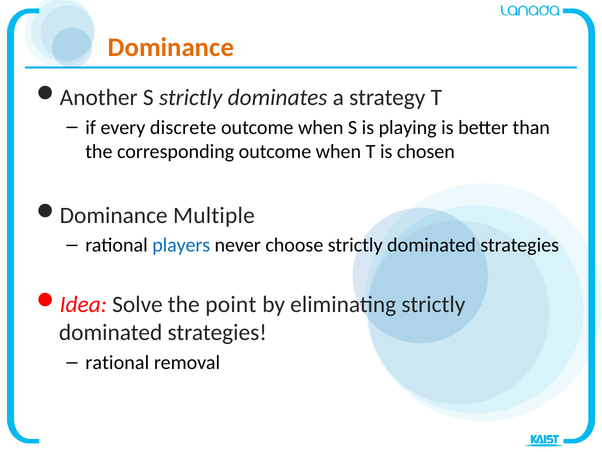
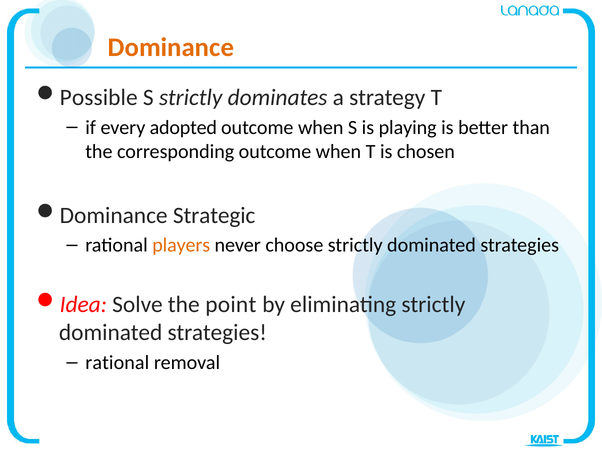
Another: Another -> Possible (99, 97)
discrete: discrete -> adopted (183, 127)
Multiple: Multiple -> Strategic (214, 215)
players colour: blue -> orange (181, 245)
